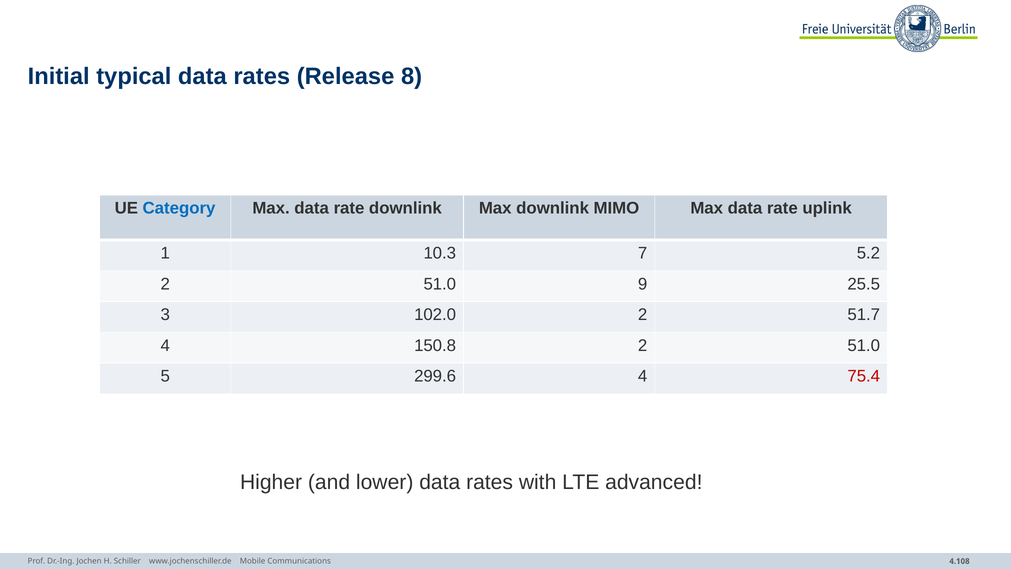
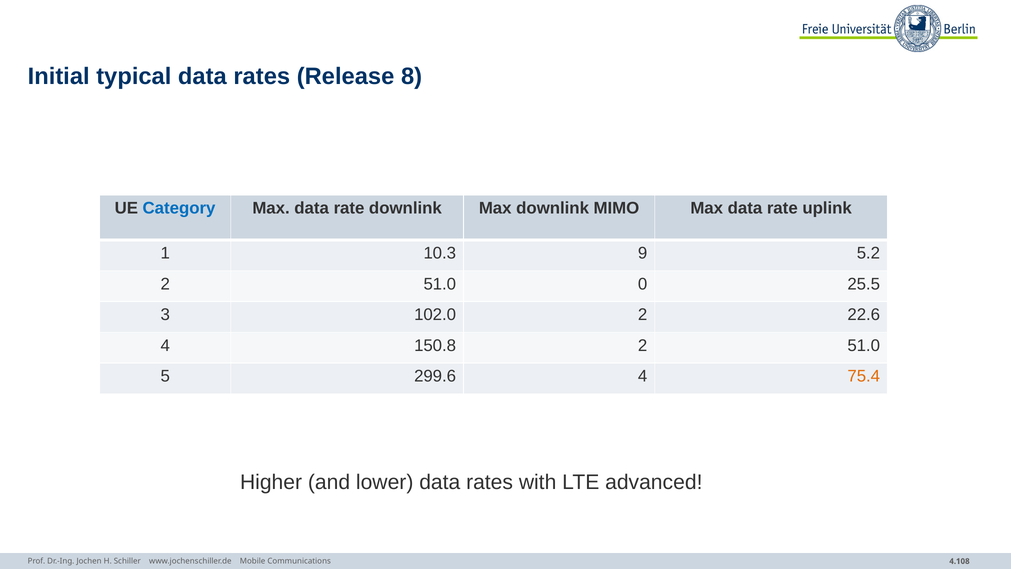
7: 7 -> 9 (643, 253)
9: 9 -> 0 (643, 284)
51.7: 51.7 -> 22.6 (864, 315)
75.4 colour: red -> orange (864, 376)
